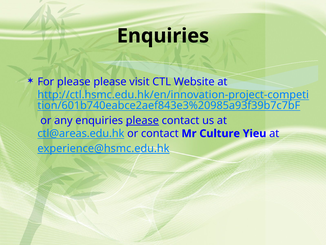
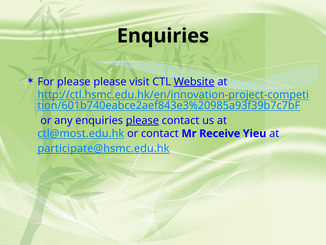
Website underline: none -> present (194, 81)
ctl@areas.edu.hk: ctl@areas.edu.hk -> ctl@most.edu.hk (81, 133)
Culture: Culture -> Receive (220, 133)
experience@hsmc.edu.hk: experience@hsmc.edu.hk -> participate@hsmc.edu.hk (103, 148)
